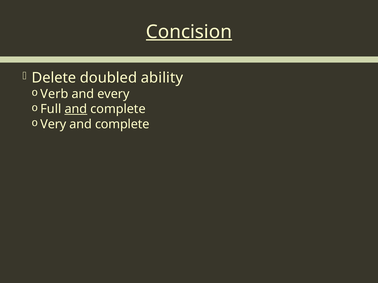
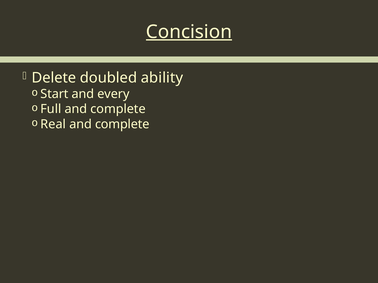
Verb: Verb -> Start (54, 94)
and underline: present -> none (76, 109)
Very: Very -> Real (53, 124)
